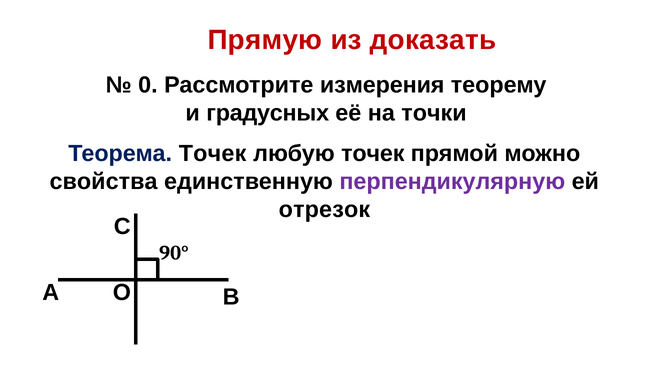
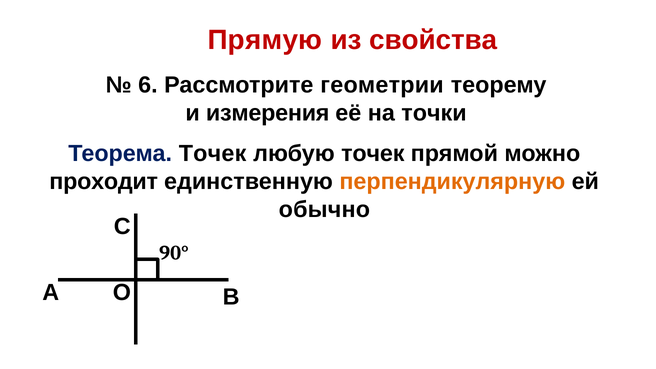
доказать: доказать -> свойства (433, 40)
0: 0 -> 6 (148, 85)
измерения: измерения -> геометрии (382, 85)
градусных: градусных -> измерения (268, 113)
свойства: свойства -> проходит (104, 182)
перпендикулярную colour: purple -> orange (452, 182)
отрезок: отрезок -> обычно (324, 210)
